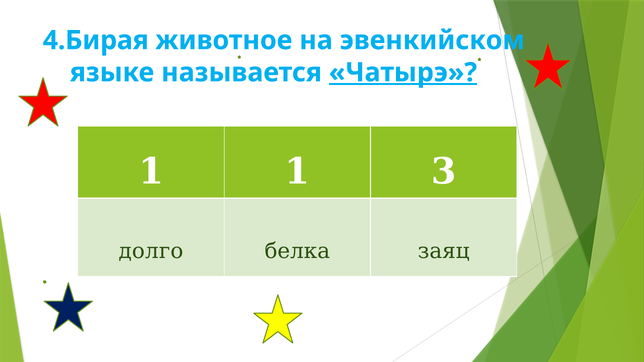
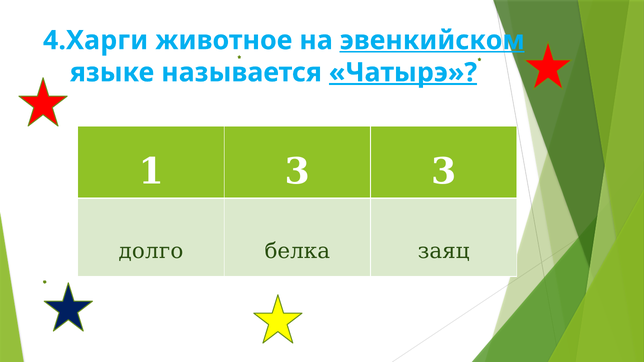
4.Бирая: 4.Бирая -> 4.Харги (96, 40)
эвенкийском underline: none -> present (432, 40)
1 1: 1 -> 3 (297, 172)
